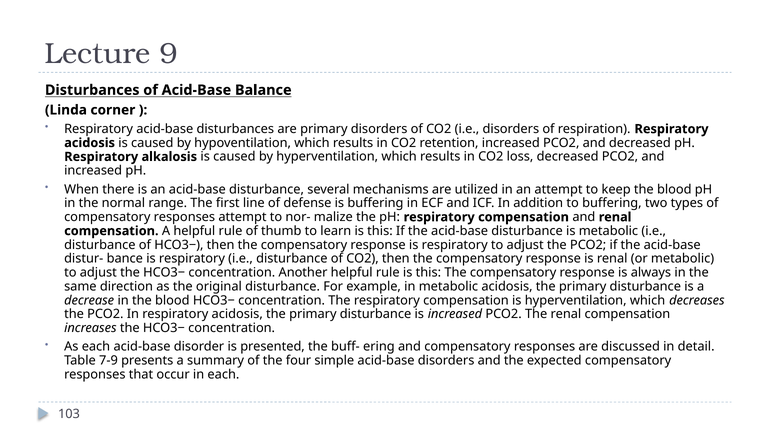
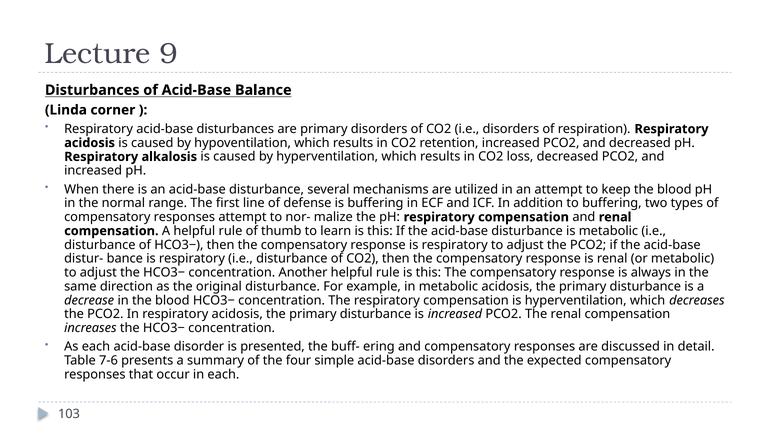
7-9: 7-9 -> 7-6 (108, 360)
